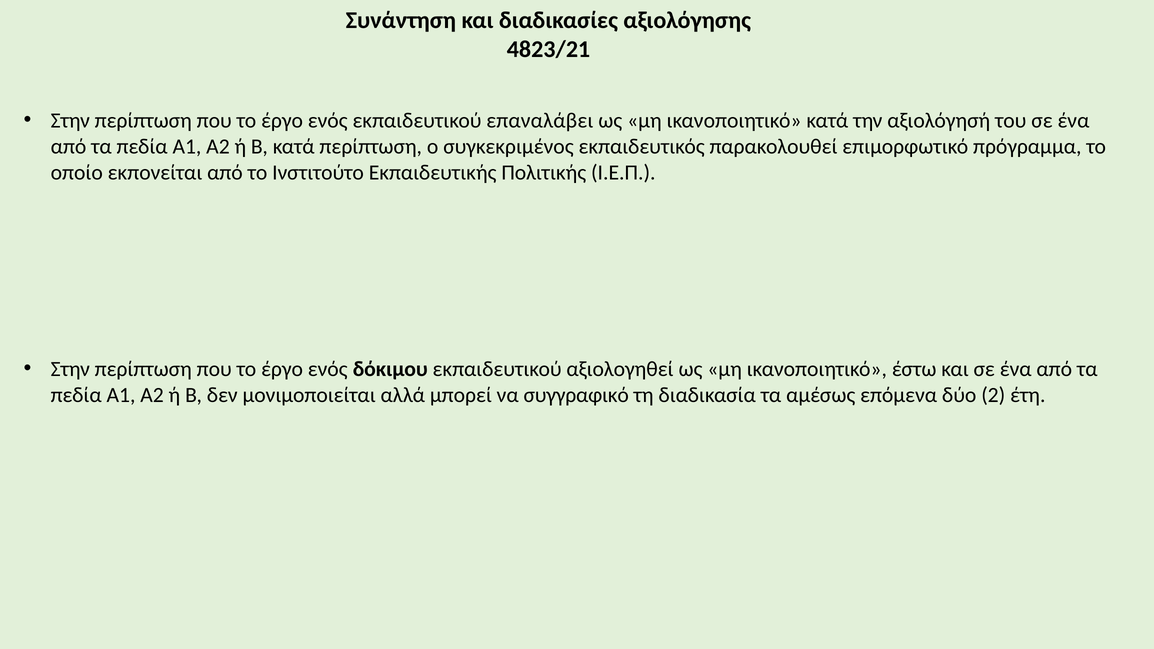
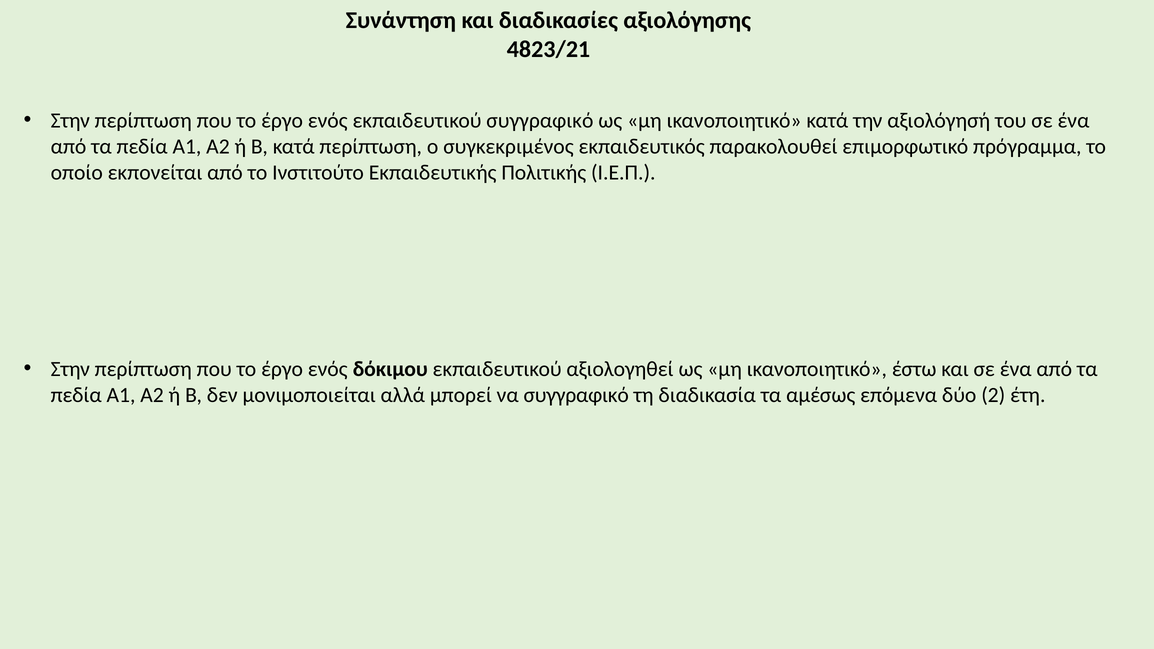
εκπαιδευτικού επαναλάβει: επαναλάβει -> συγγραφικό (540, 121)
